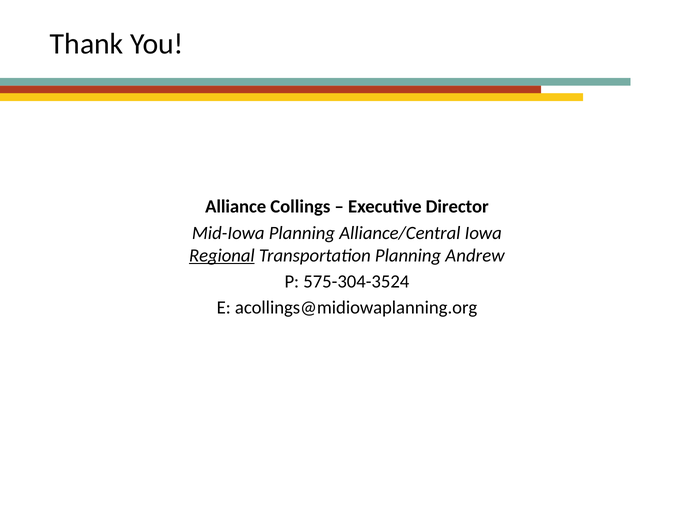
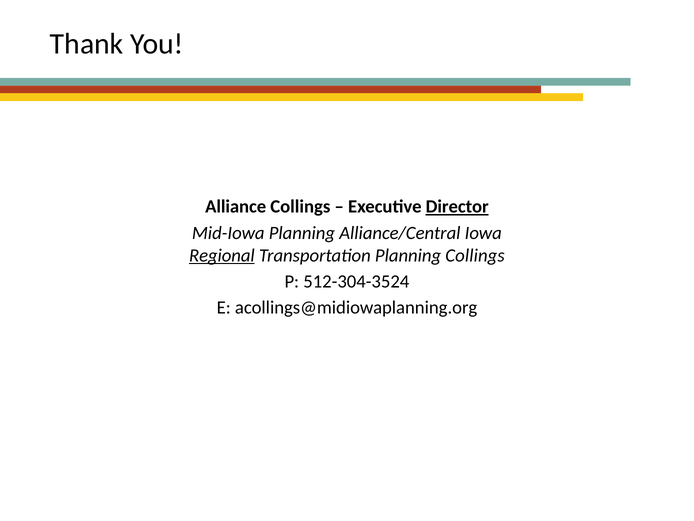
Director underline: none -> present (457, 207)
Planning Andrew: Andrew -> Collings (475, 255)
575-304-3524: 575-304-3524 -> 512-304-3524 (356, 281)
